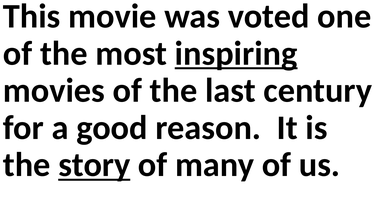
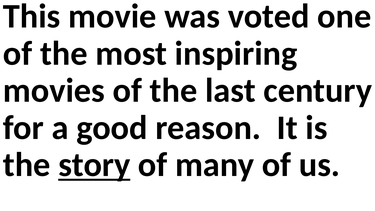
inspiring underline: present -> none (236, 53)
